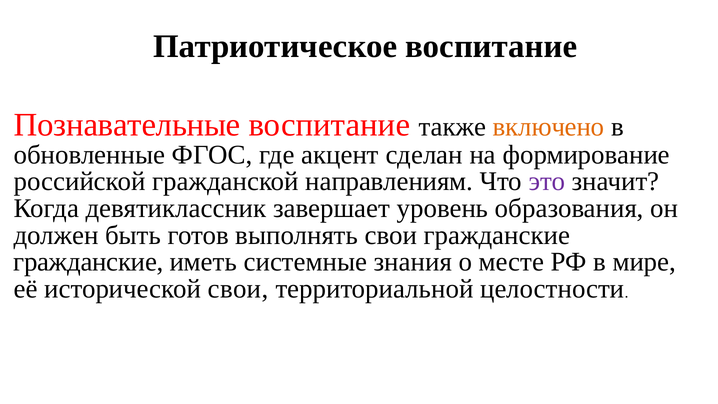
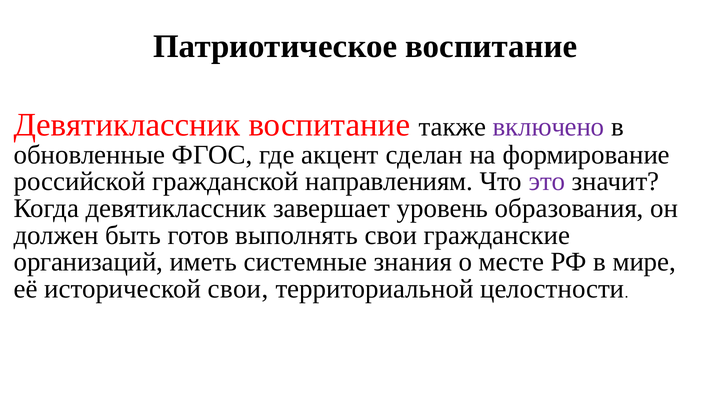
Познавательные: Познавательные -> Девятиклассник (127, 125)
включено colour: orange -> purple (549, 127)
гражданские: гражданские -> организаций (88, 262)
